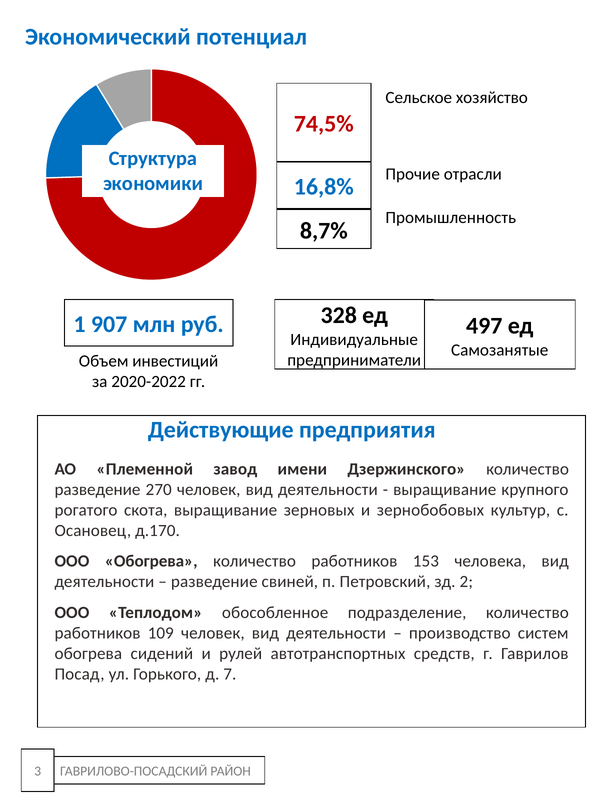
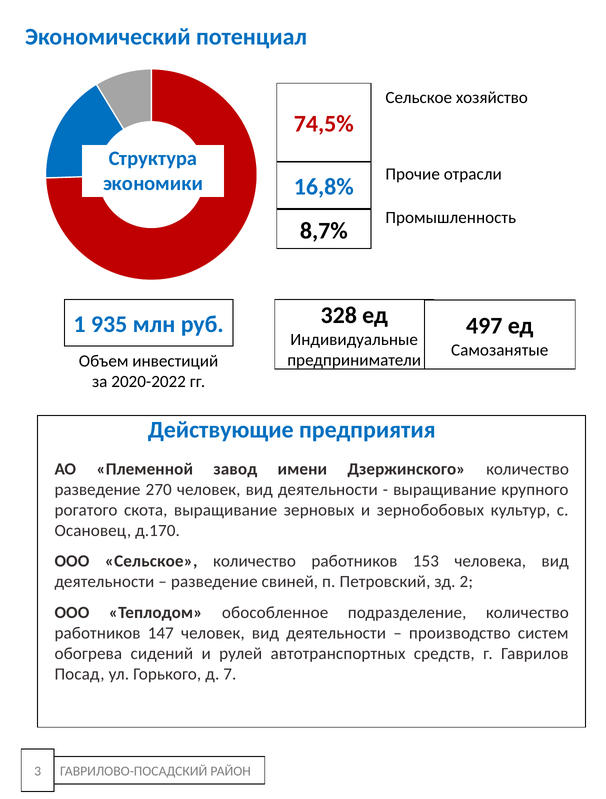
907: 907 -> 935 (109, 325)
ООО Обогрева: Обогрева -> Сельское (151, 562)
109: 109 -> 147 (161, 634)
